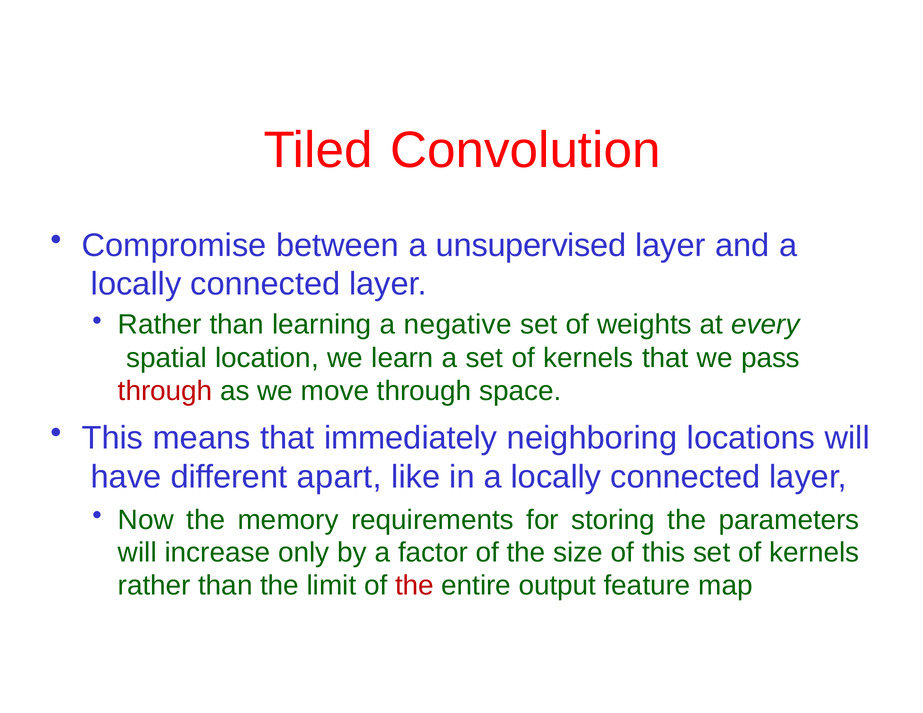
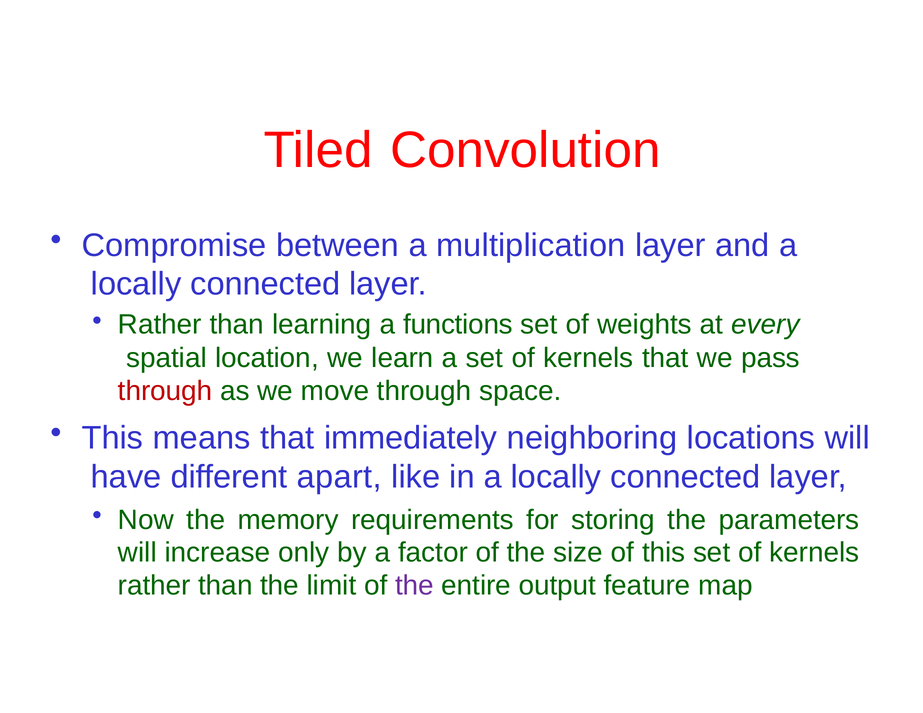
unsupervised: unsupervised -> multiplication (531, 246)
negative: negative -> functions (458, 325)
the colour: red -> purple (414, 586)
